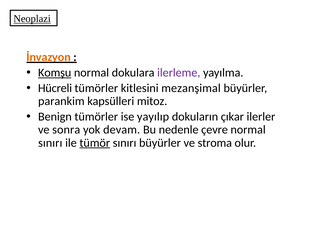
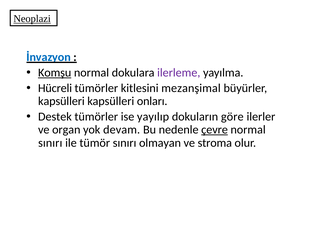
İnvazyon colour: orange -> blue (49, 57)
parankim: parankim -> kapsülleri (61, 101)
mitoz: mitoz -> onları (152, 101)
Benign: Benign -> Destek (55, 117)
çıkar: çıkar -> göre (232, 117)
sonra: sonra -> organ (66, 130)
çevre underline: none -> present (215, 130)
tümör underline: present -> none (95, 143)
sınırı büyürler: büyürler -> olmayan (160, 143)
